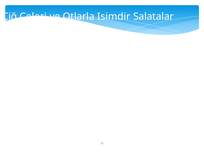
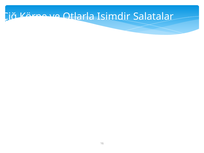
Celeri: Celeri -> Körpe (33, 17)
